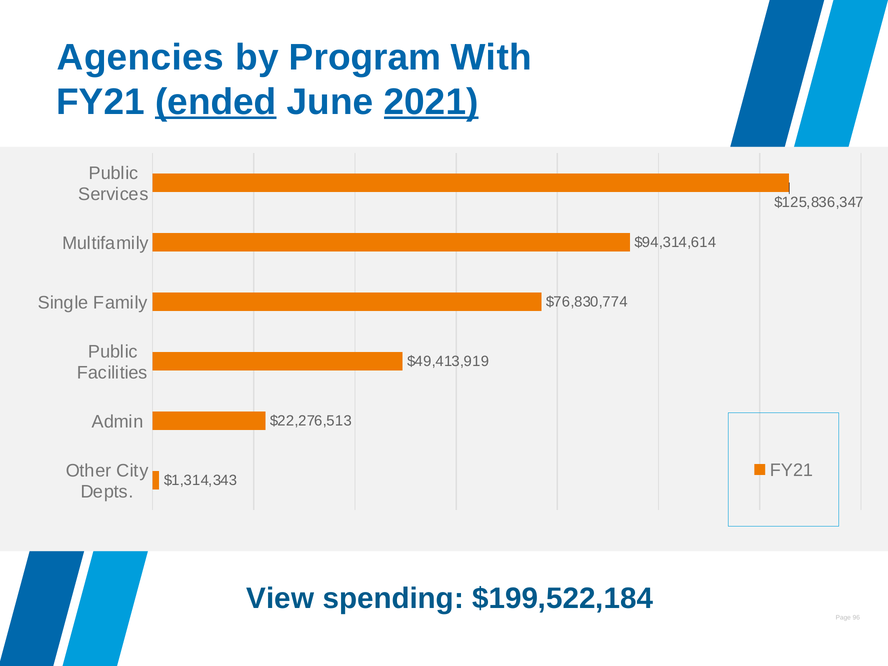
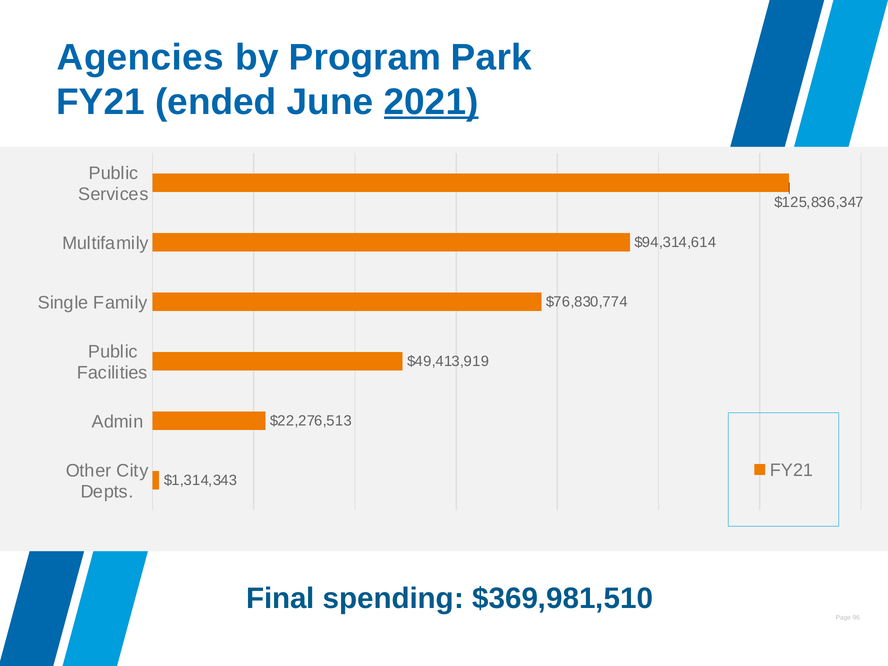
With: With -> Park (491, 57)
ended underline: present -> none (216, 102)
View: View -> Final (280, 599)
$199,522,184: $199,522,184 -> $369,981,510 (563, 599)
